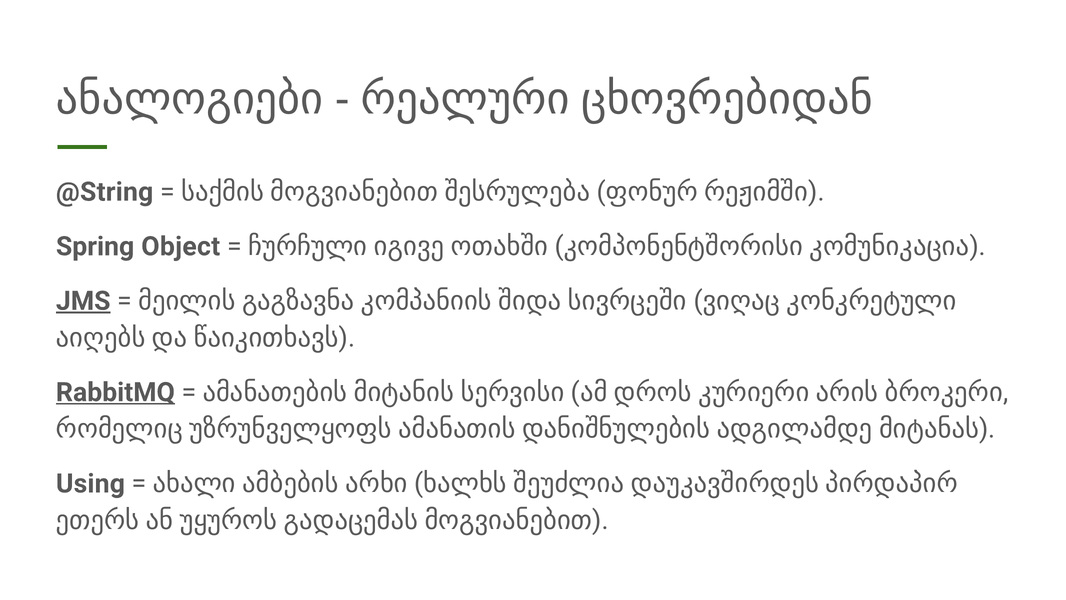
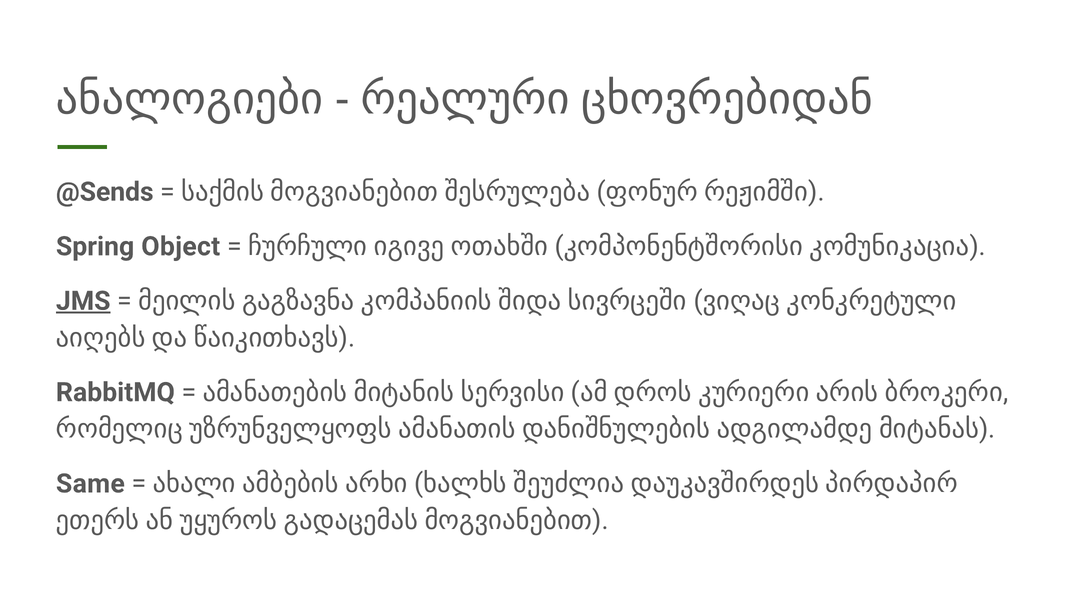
@String: @String -> @Sends (105, 192)
RabbitMQ underline: present -> none (115, 392)
Using: Using -> Same (90, 483)
